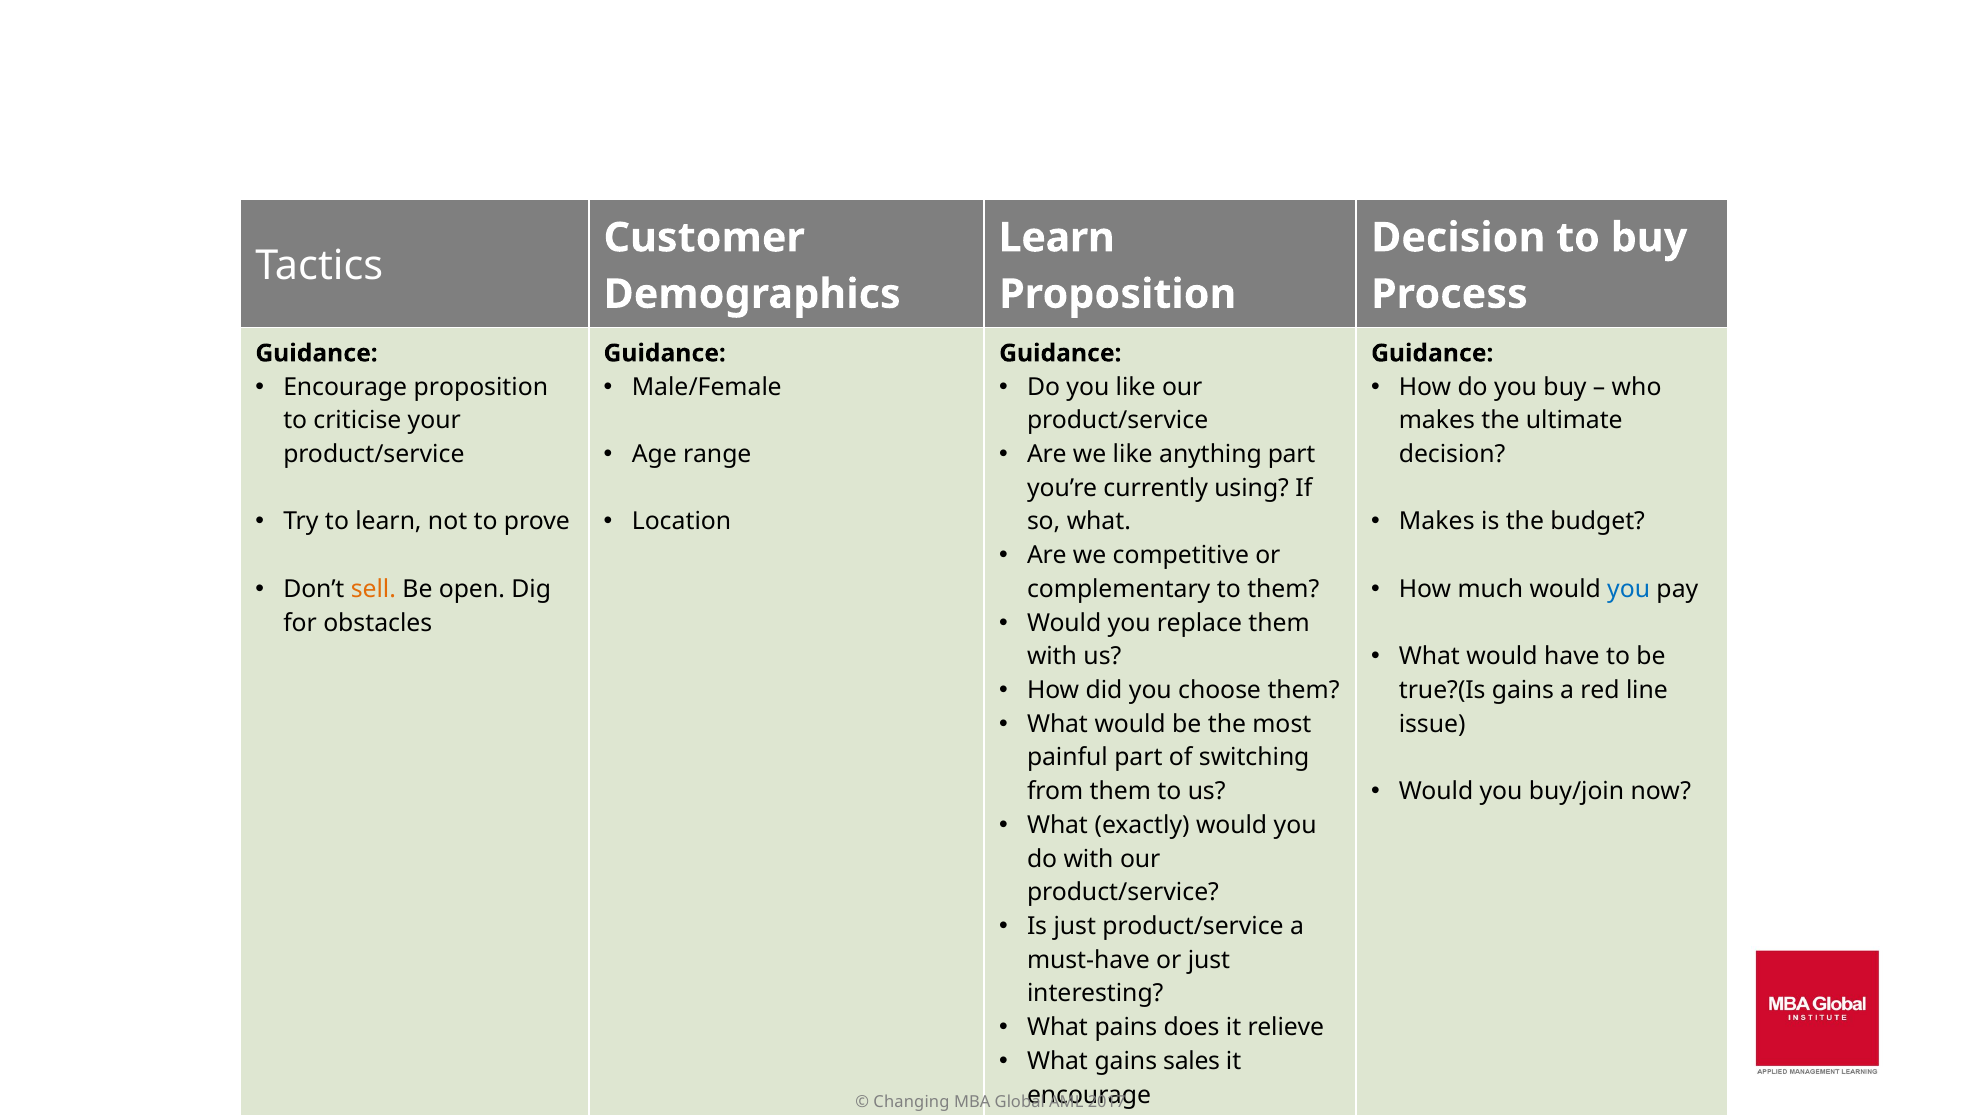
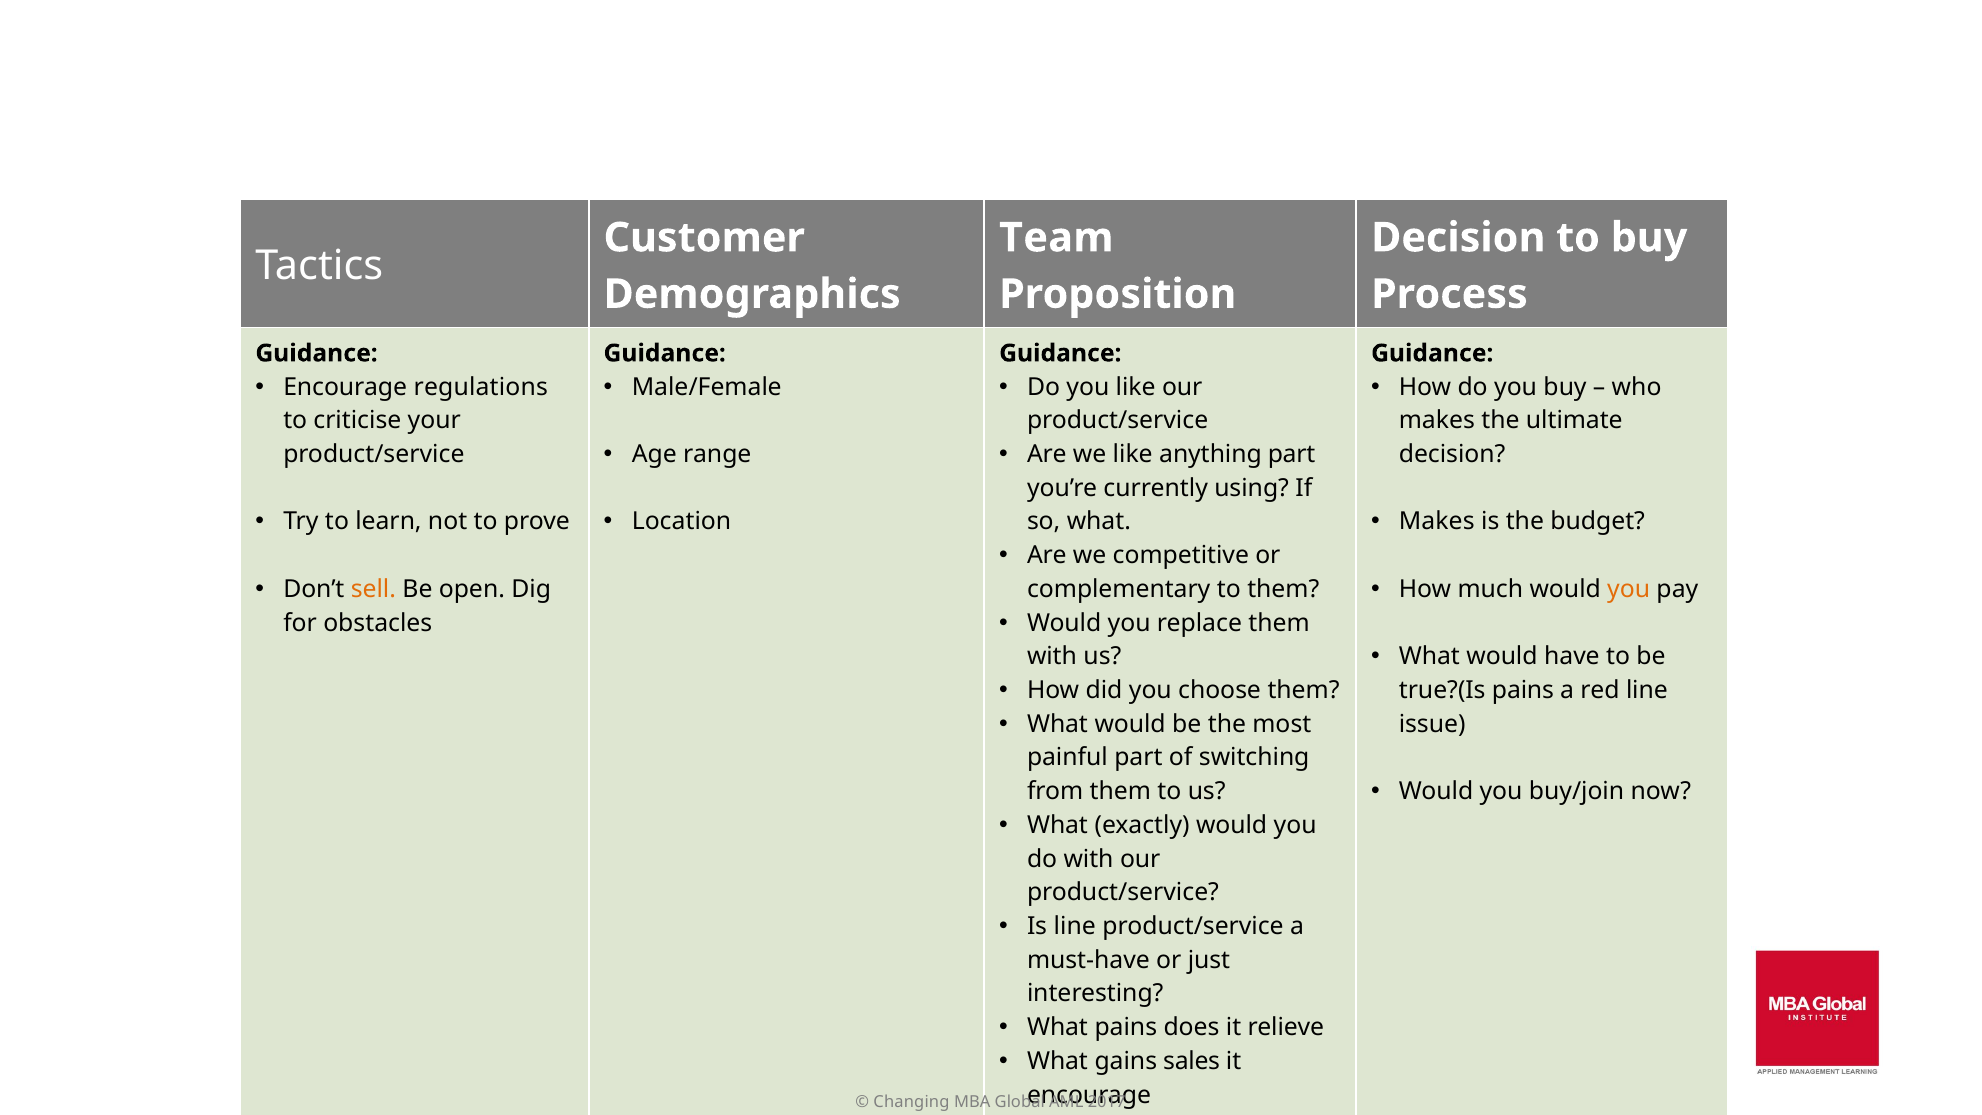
Learn: Learn -> Team (1056, 238)
Encourage proposition: proposition -> regulations (481, 387)
you colour: blue -> orange (1629, 589)
true?(Is gains: gains -> pains (1523, 690)
Is just: just -> line (1075, 926)
